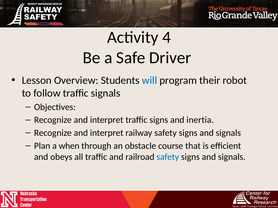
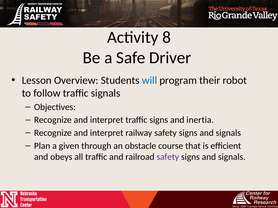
4: 4 -> 8 (167, 37)
when: when -> given (69, 146)
safety colour: blue -> purple (168, 157)
